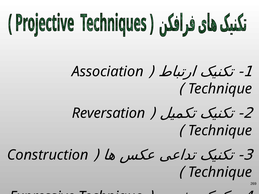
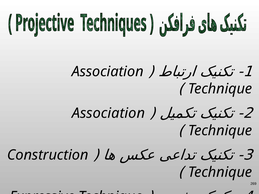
Reversation: Reversation -> Association (108, 113)
